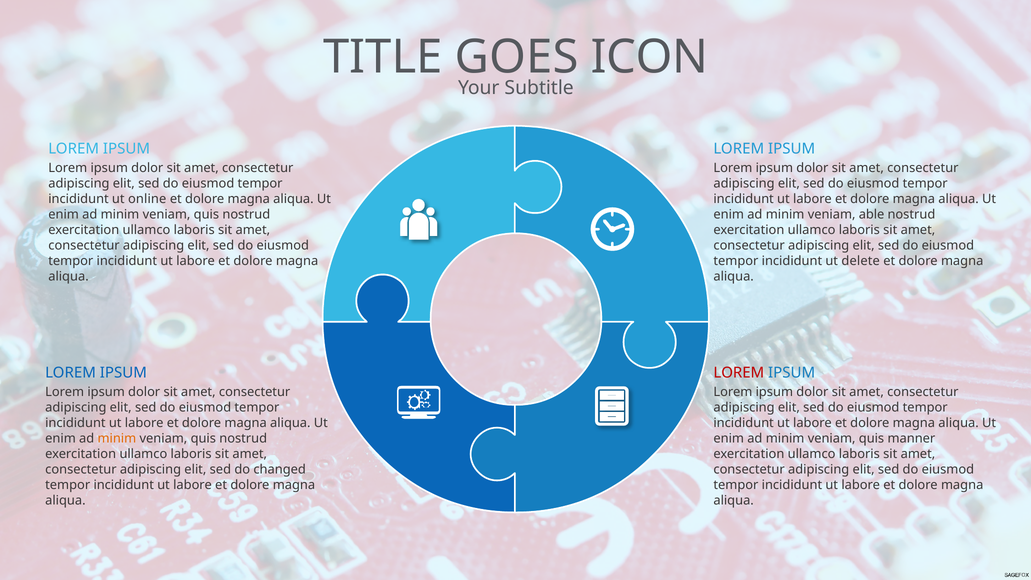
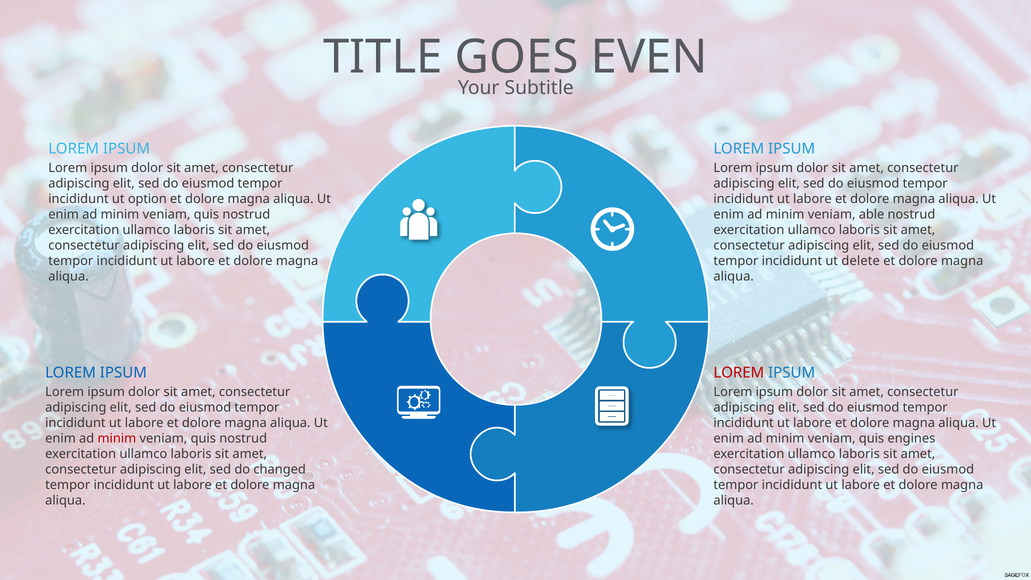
ICON: ICON -> EVEN (649, 57)
online: online -> option (147, 199)
minim colour: orange -> red (117, 439)
manner: manner -> engines (911, 439)
